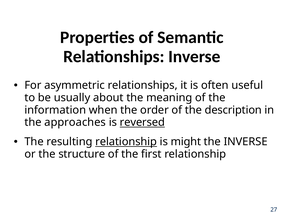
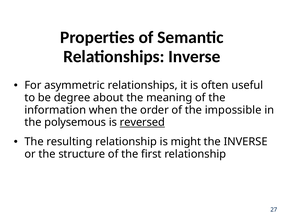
usually: usually -> degree (72, 98)
description: description -> impossible (233, 110)
approaches: approaches -> polysemous (75, 122)
relationship underline: present -> none (126, 142)
